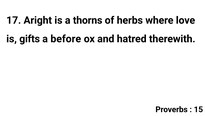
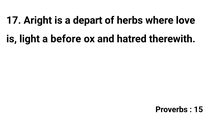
thorns: thorns -> depart (88, 20)
gifts: gifts -> light (30, 39)
